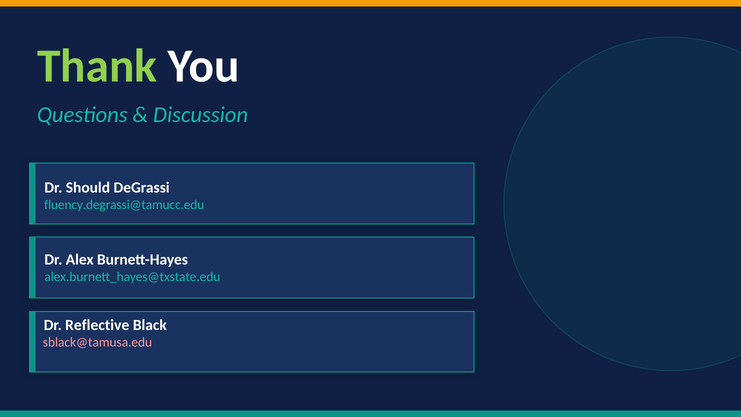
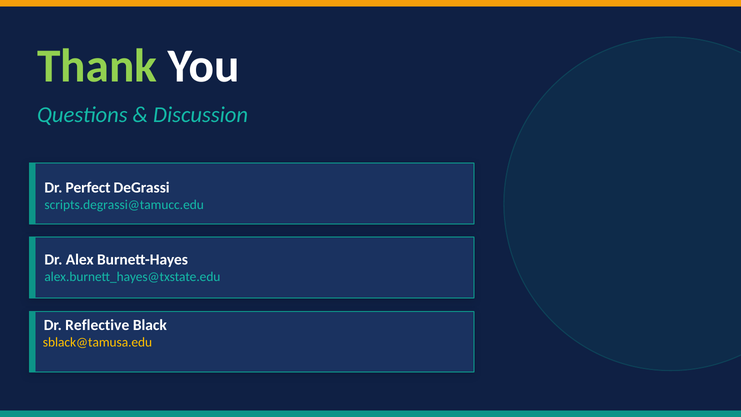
Should: Should -> Perfect (88, 188)
fluency.degrassi@tamucc.edu: fluency.degrassi@tamucc.edu -> scripts.degrassi@tamucc.edu (124, 205)
sblack@tamusa.edu colour: pink -> yellow (97, 342)
